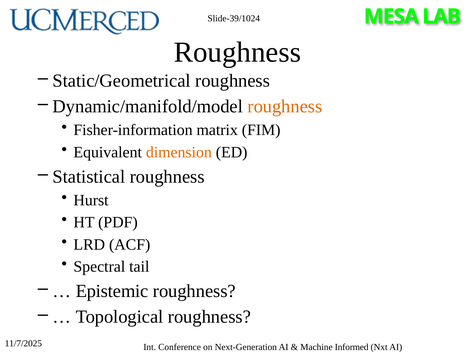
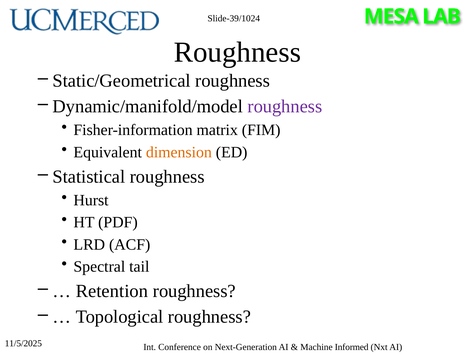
roughness colour: orange -> purple (285, 107)
Epistemic: Epistemic -> Retention (112, 291)
11/7/2025: 11/7/2025 -> 11/5/2025 (23, 344)
